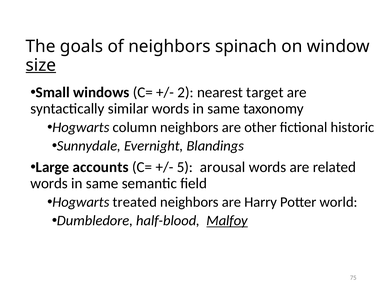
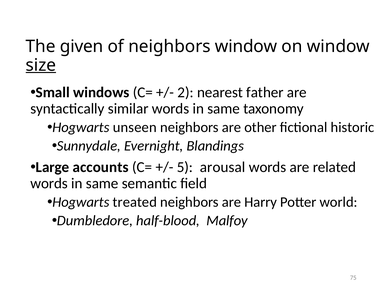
goals: goals -> given (82, 46)
neighbors spinach: spinach -> window (246, 46)
target: target -> father (265, 92)
column: column -> unseen (135, 127)
Malfoy underline: present -> none (227, 220)
